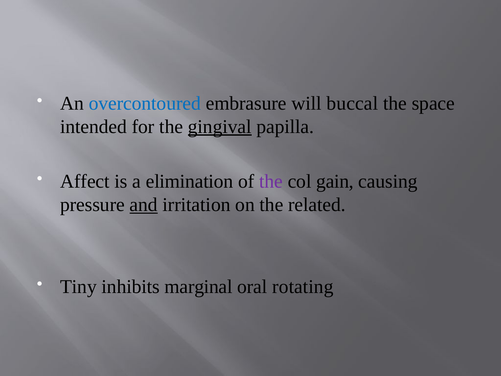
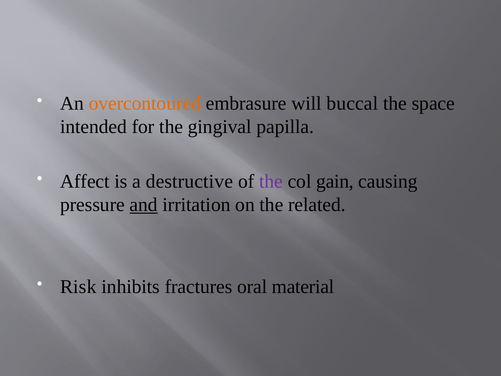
overcontoured colour: blue -> orange (145, 103)
gingival underline: present -> none (220, 127)
elimination: elimination -> destructive (189, 181)
Tiny: Tiny -> Risk (78, 286)
marginal: marginal -> fractures (199, 286)
rotating: rotating -> material (303, 286)
